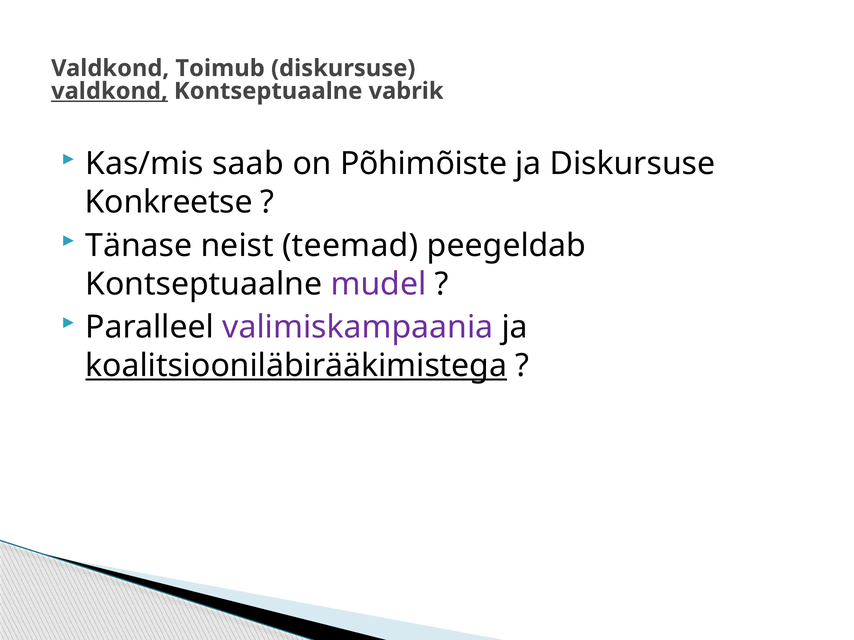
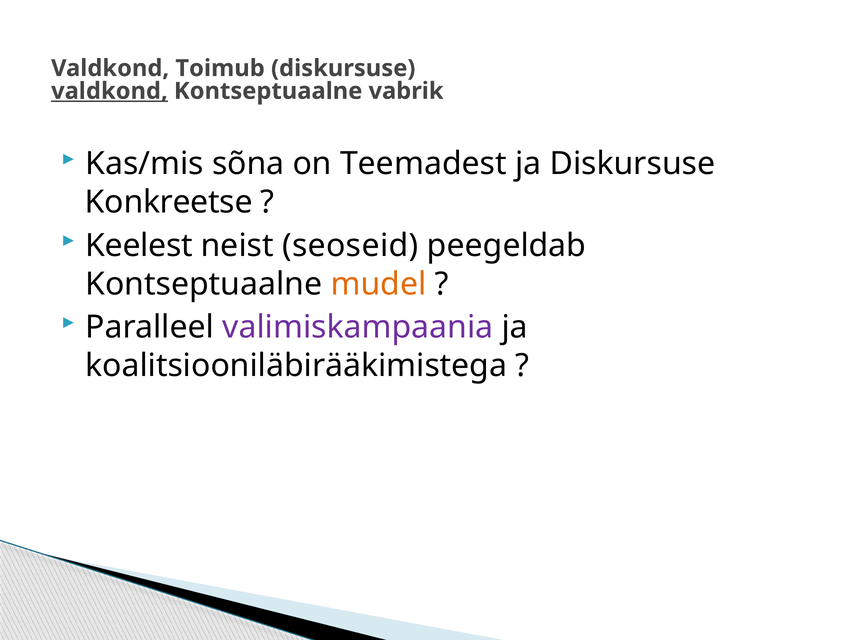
saab: saab -> sõna (248, 164)
Põhimõiste: Põhimõiste -> Teemadest (423, 164)
Tänase: Tänase -> Keelest (139, 246)
teemad: teemad -> seoseid (350, 246)
mudel colour: purple -> orange (378, 284)
koalitsiooniläbirääkimistega underline: present -> none (296, 366)
